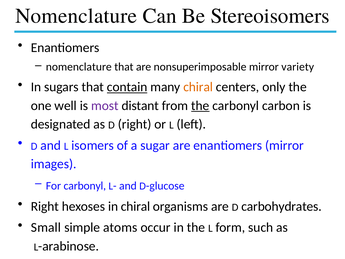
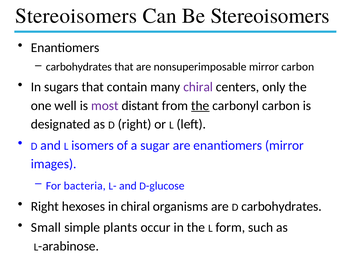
Nomenclature: Nomenclature -> Stereoisomers (76, 16)
nomenclature: nomenclature -> carbohydrates (79, 67)
mirror variety: variety -> carbon (298, 67)
contain underline: present -> none (127, 87)
chiral colour: orange -> purple (198, 87)
For carbonyl: carbonyl -> bacteria (85, 186)
atoms: atoms -> plants (120, 227)
